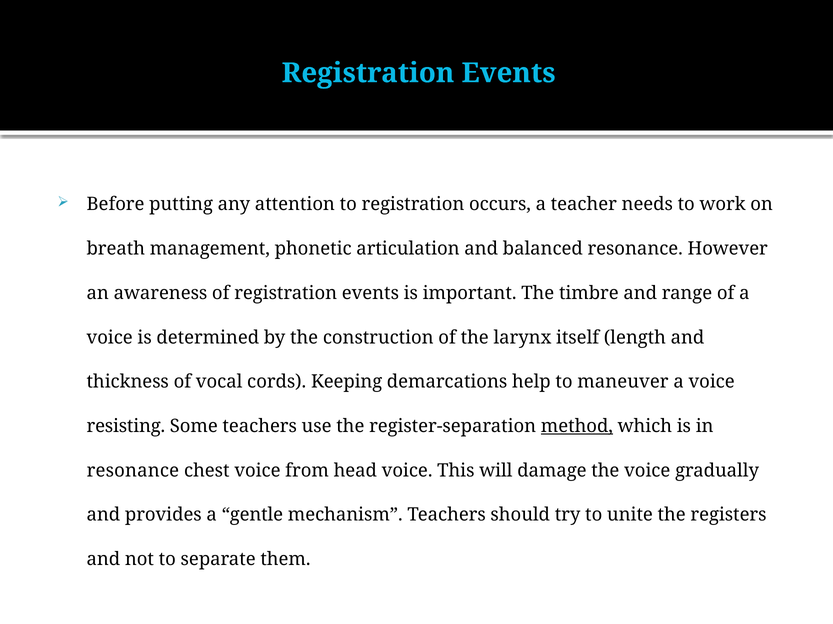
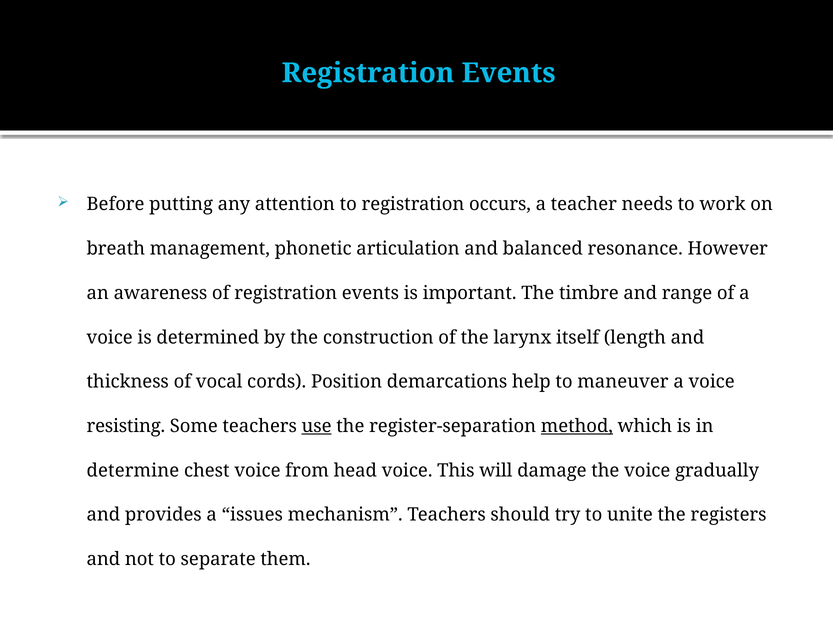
Keeping: Keeping -> Position (347, 382)
use underline: none -> present (317, 427)
resonance: resonance -> determine (133, 471)
gentle: gentle -> issues (252, 515)
